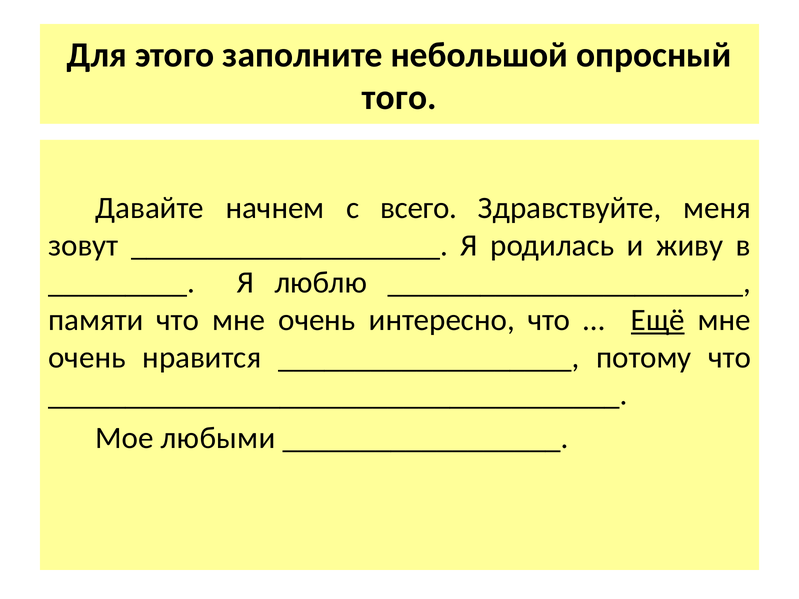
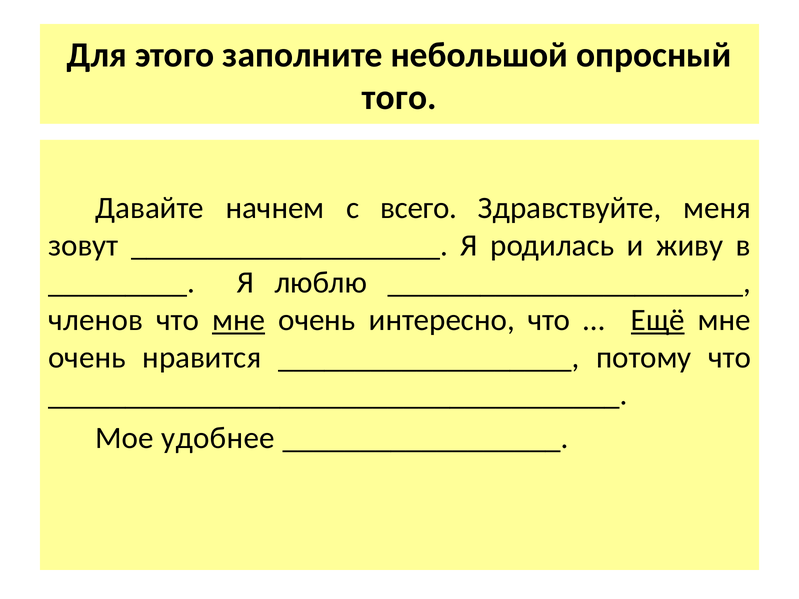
памяти: памяти -> членов (96, 320)
мне underline: none -> present (239, 320)
любыми: любыми -> удобнее (218, 438)
